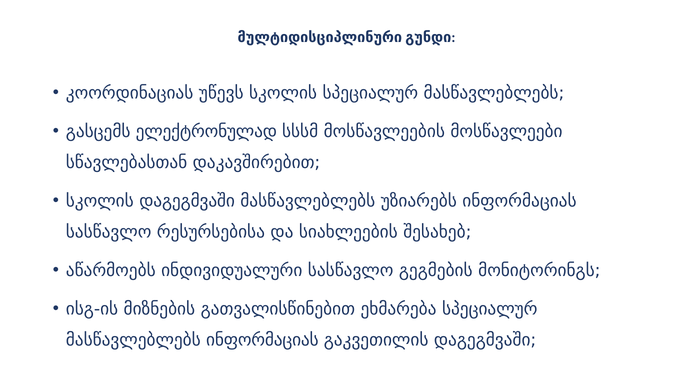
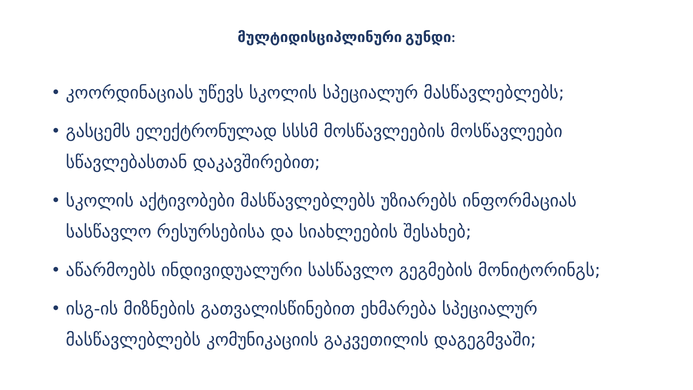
სკოლის დაგეგმვაში: დაგეგმვაში -> აქტივობები (187, 201)
მასწავლებლებს ინფორმაციას: ინფორმაციას -> კომუნიკაციის (262, 340)
